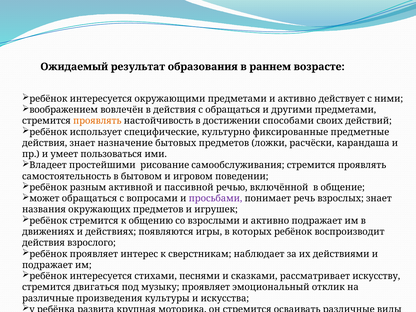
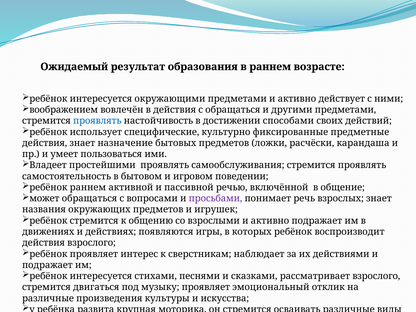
проявлять colour: orange -> blue (97, 121)
простейшими рисование: рисование -> проявлять (165, 165)
ребёнок разным: разным -> раннем (88, 187)
рассматривает искусству: искусству -> взрослого (376, 276)
